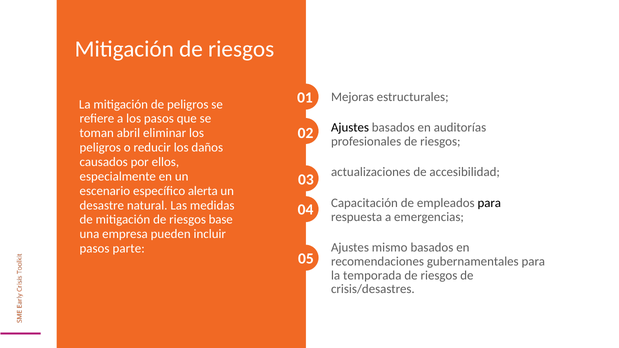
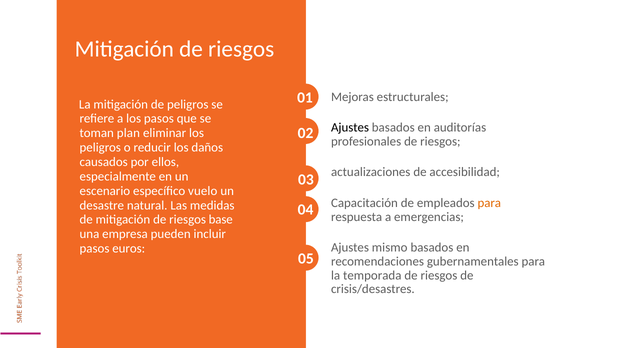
abril: abril -> plan (128, 133)
alerta: alerta -> vuelo (203, 191)
para colour: black -> orange (489, 203)
parte: parte -> euros (129, 249)
